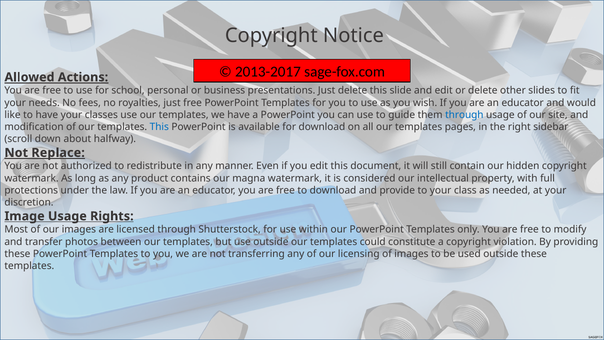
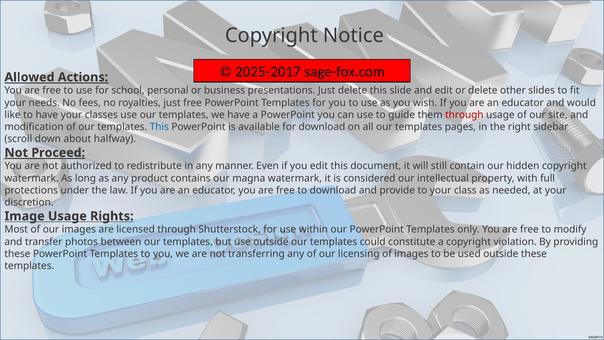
2013-2017: 2013-2017 -> 2025-2017 (268, 72)
through colour: blue -> red (464, 115)
Replace: Replace -> Proceed (58, 153)
